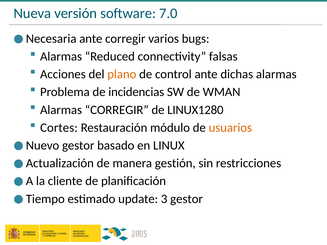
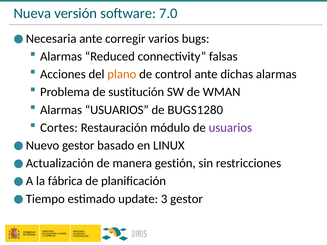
incidencias: incidencias -> sustitución (136, 92)
Alarmas CORREGIR: CORREGIR -> USUARIOS (117, 110)
LINUX1280: LINUX1280 -> BUGS1280 (195, 110)
usuarios colour: orange -> purple (230, 128)
cliente: cliente -> fábrica (65, 181)
